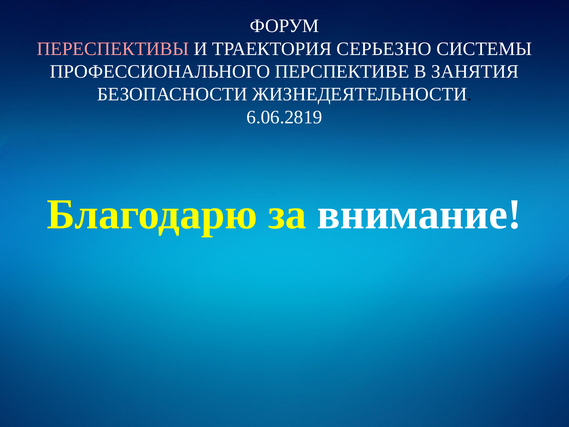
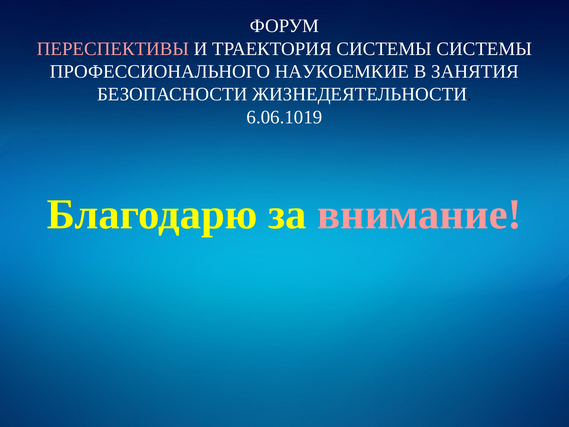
ТРАЕКТОРИЯ СЕРЬЕЗНО: СЕРЬЕЗНО -> СИСТЕМЫ (384, 49)
ПЕРСПЕКТИВЕ: ПЕРСПЕКТИВЕ -> НАУКОЕМКИЕ (342, 72)
6.06.2819: 6.06.2819 -> 6.06.1019 (284, 117)
внимание colour: white -> pink (420, 214)
